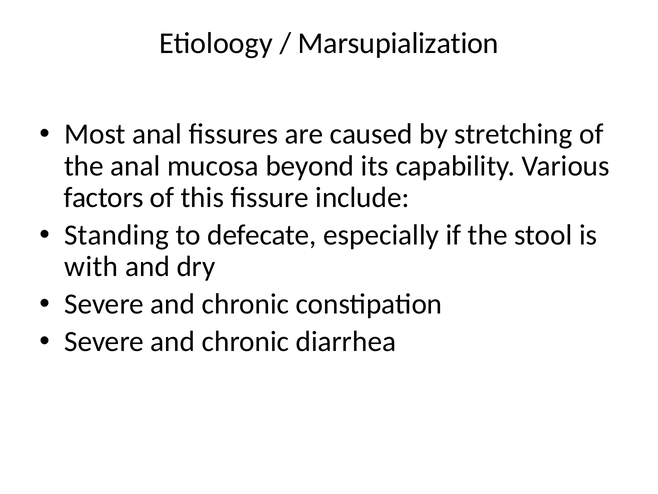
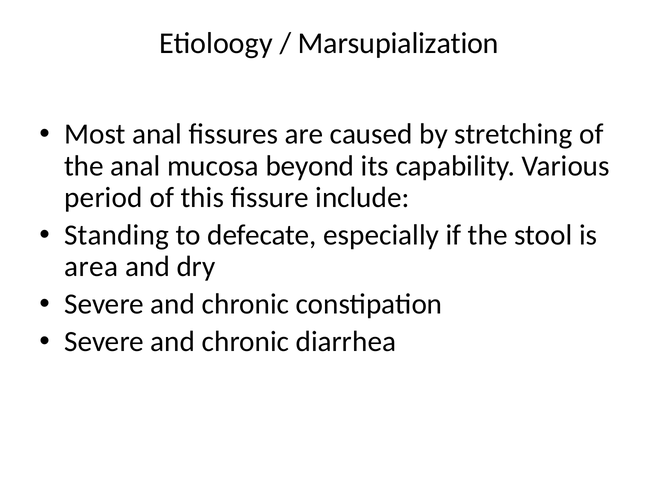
factors: factors -> period (104, 197)
with: with -> area (91, 266)
